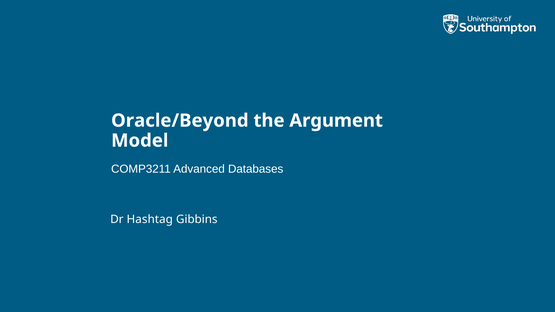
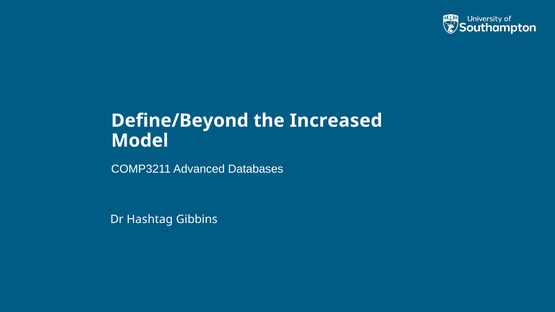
Oracle/Beyond: Oracle/Beyond -> Define/Beyond (180, 121)
Argument: Argument -> Increased (336, 121)
